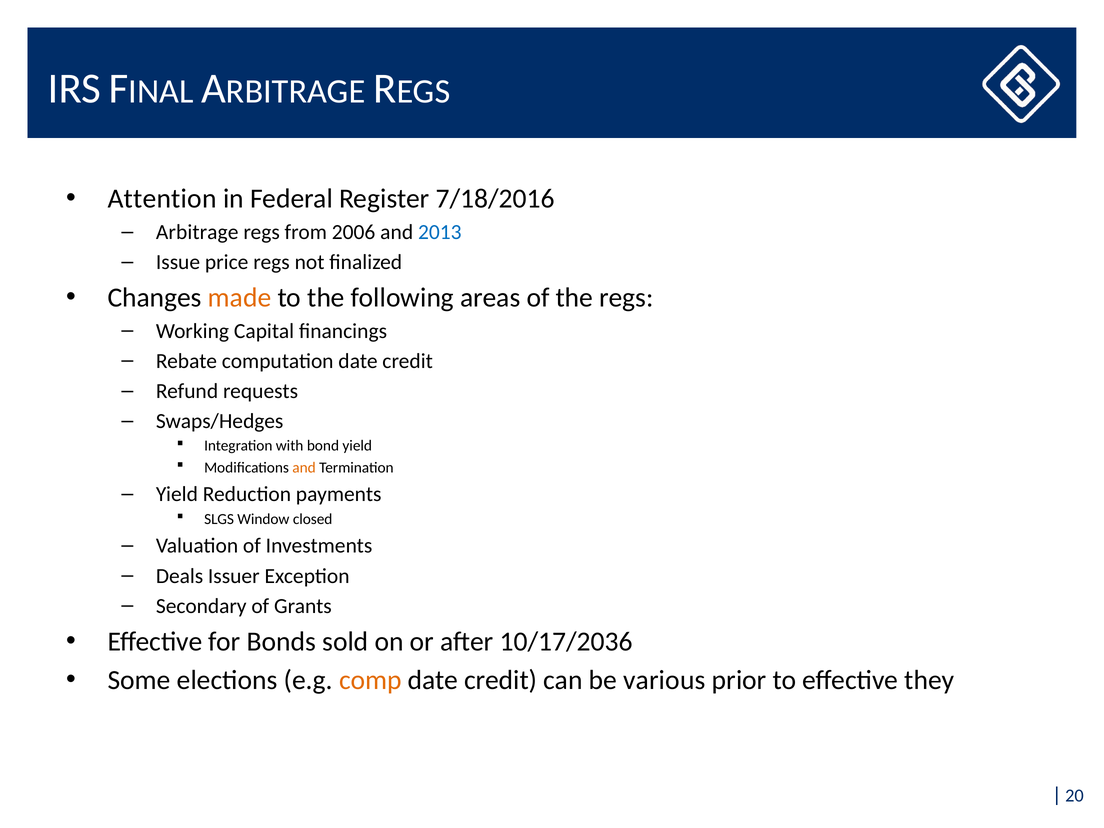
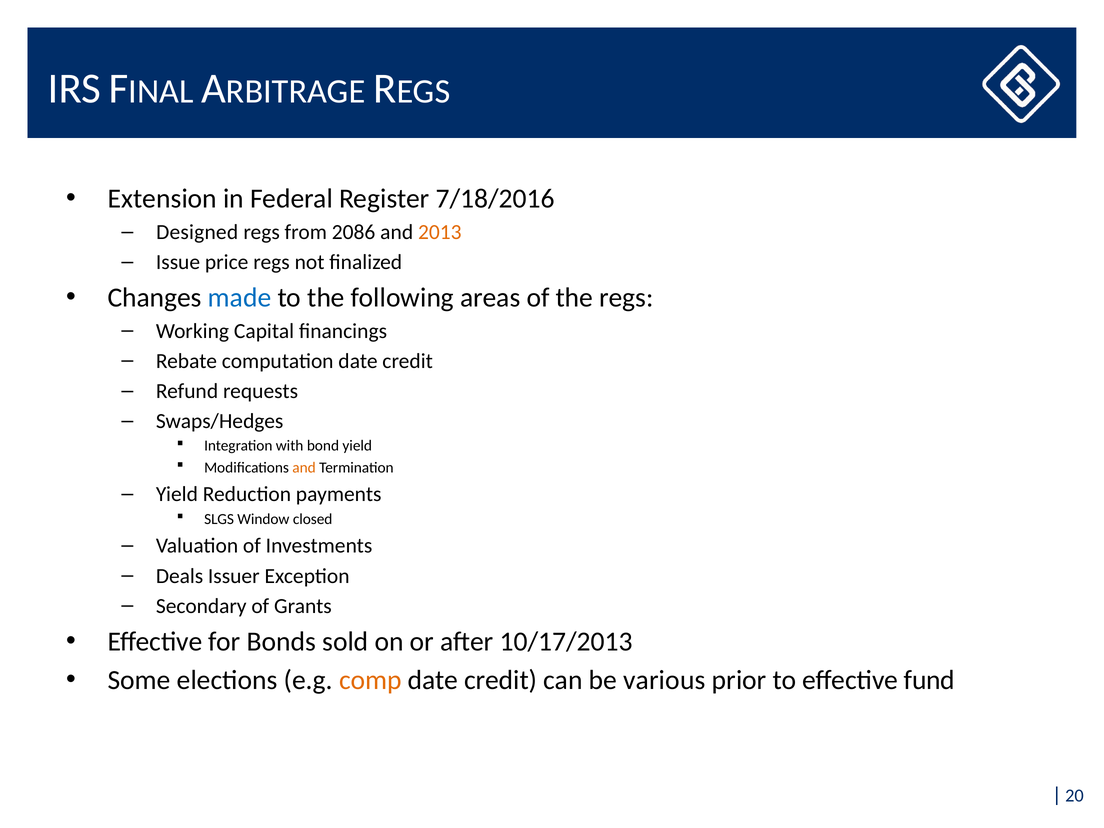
Attention: Attention -> Extension (162, 199)
Arbitrage: Arbitrage -> Designed (197, 232)
2006: 2006 -> 2086 (354, 232)
2013 colour: blue -> orange (440, 232)
made colour: orange -> blue (240, 298)
10/17/2036: 10/17/2036 -> 10/17/2013 (566, 641)
they: they -> fund (929, 680)
